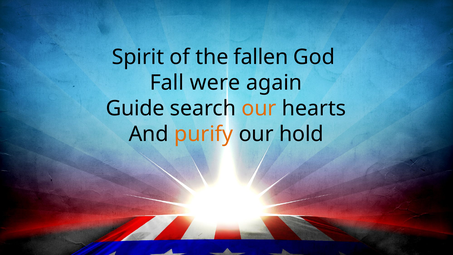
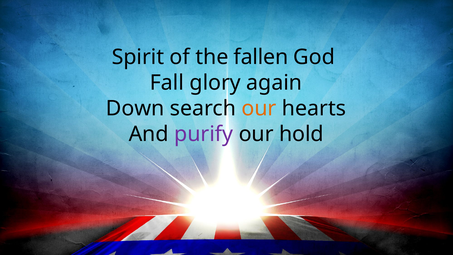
were: were -> glory (215, 83)
Guide: Guide -> Down (135, 108)
purify colour: orange -> purple (204, 134)
